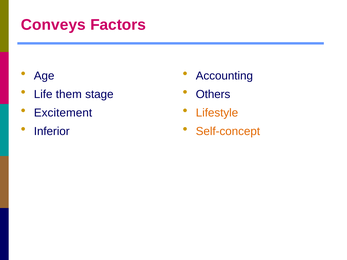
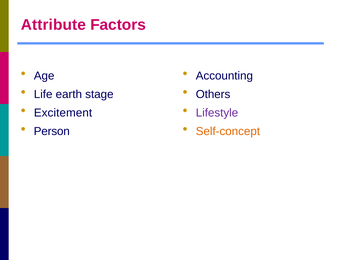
Conveys: Conveys -> Attribute (53, 25)
them: them -> earth (69, 95)
Lifestyle colour: orange -> purple (217, 113)
Inferior: Inferior -> Person (52, 132)
